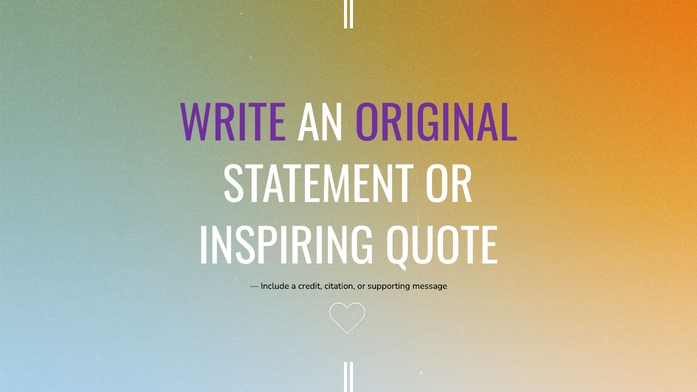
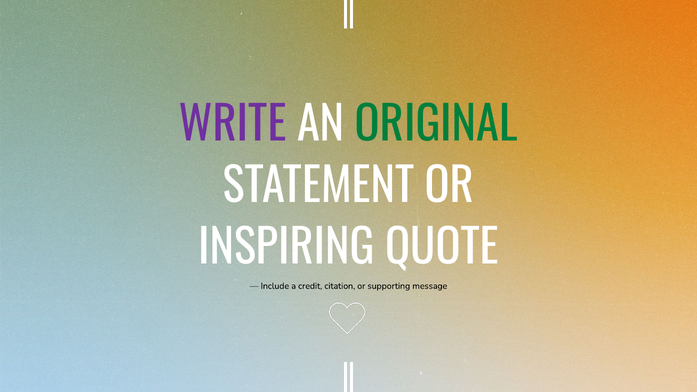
ORIGINAL colour: purple -> green (436, 126)
